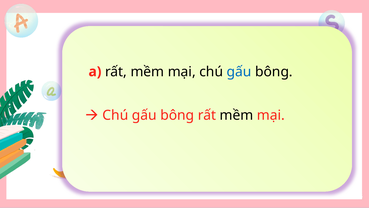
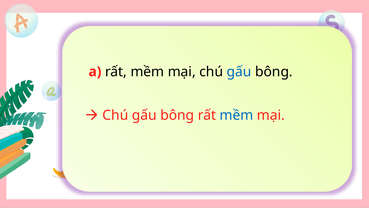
mềm colour: black -> blue (236, 115)
